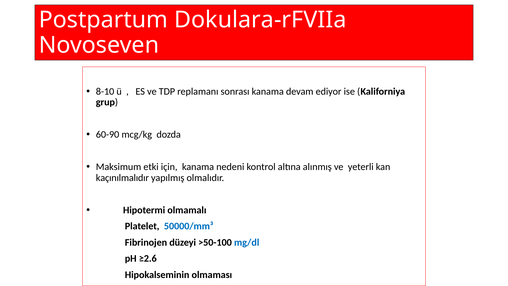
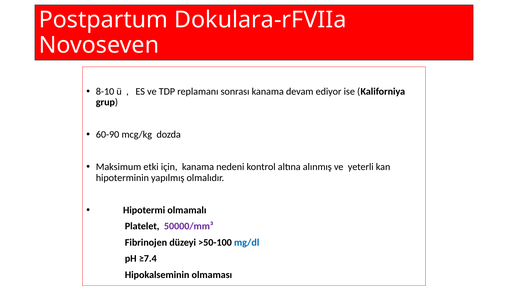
kaçınılmalıdır: kaçınılmalıdır -> hipoterminin (122, 178)
50000/mm³ colour: blue -> purple (189, 226)
≥2.6: ≥2.6 -> ≥7.4 (148, 258)
